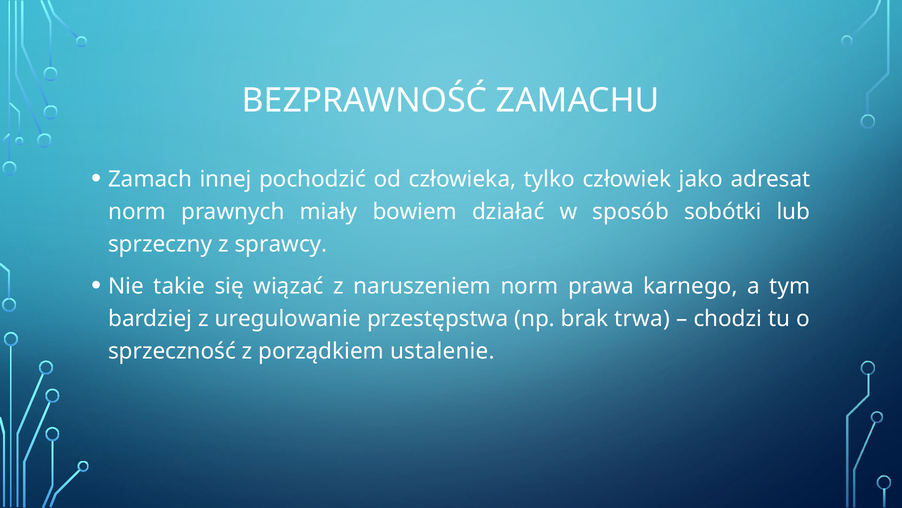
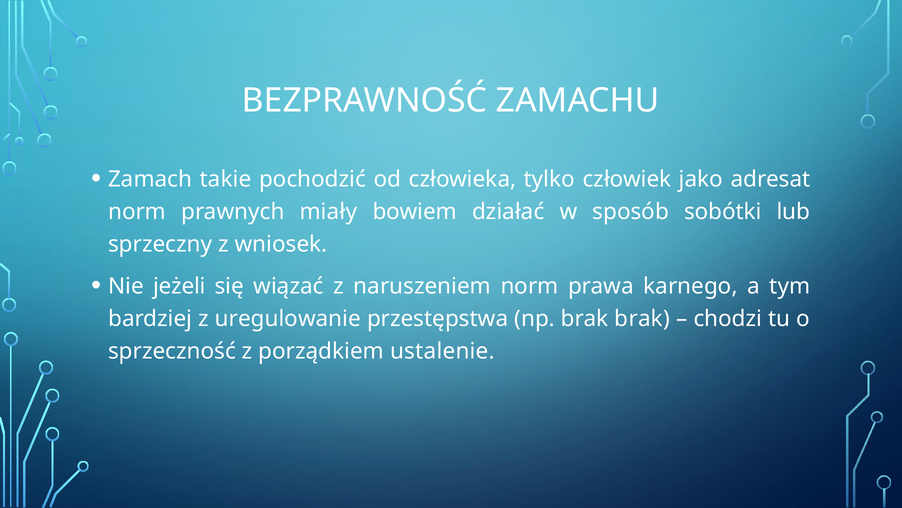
innej: innej -> takie (226, 179)
sprawcy: sprawcy -> wniosek (281, 244)
takie: takie -> jeżeli (179, 286)
brak trwa: trwa -> brak (642, 318)
